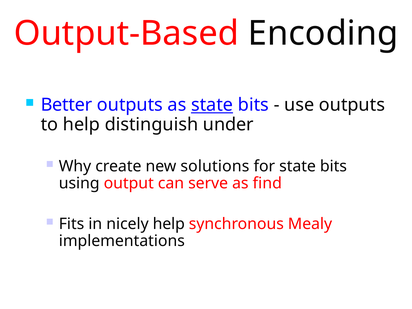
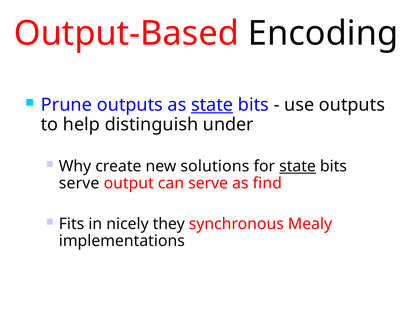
Better: Better -> Prune (66, 105)
state underline: none -> present (298, 166)
using: using -> serve (79, 183)
nicely help: help -> they (169, 224)
